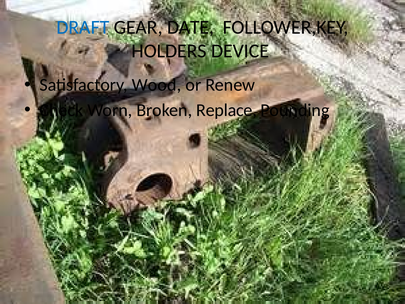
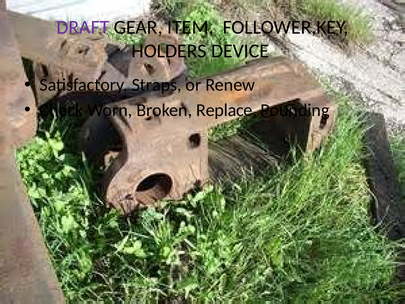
DRAFT colour: blue -> purple (83, 27)
DATE: DATE -> ITEM (190, 27)
Wood: Wood -> Straps (157, 85)
